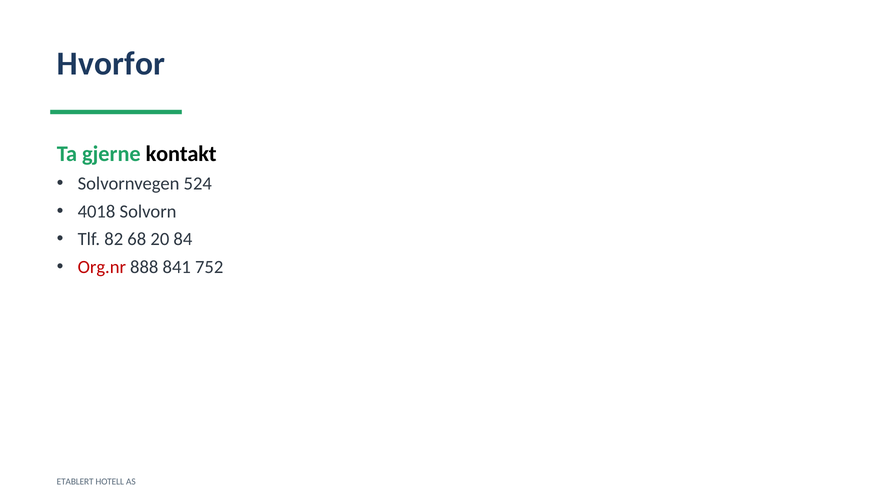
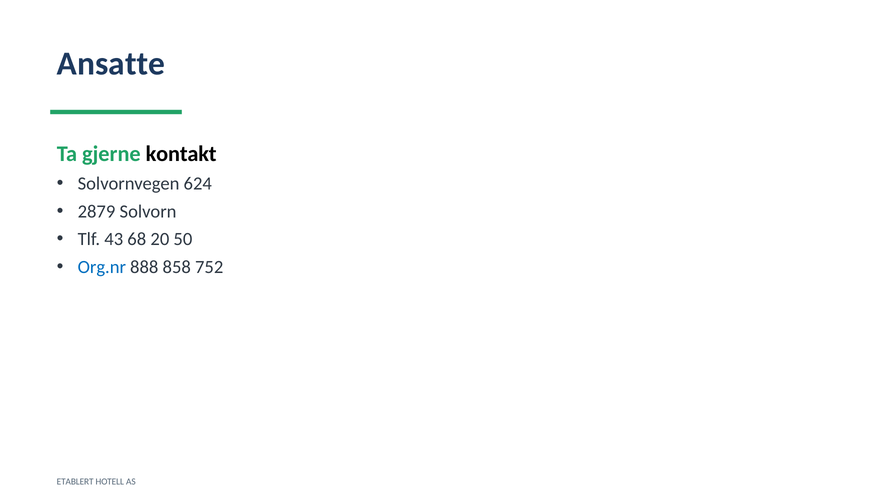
Hvorfor: Hvorfor -> Ansatte (111, 64)
524: 524 -> 624 (198, 183)
4018: 4018 -> 2879 (96, 211)
82: 82 -> 43 (114, 239)
84: 84 -> 50 (183, 239)
Org.nr colour: red -> blue (102, 267)
841: 841 -> 858 (177, 267)
